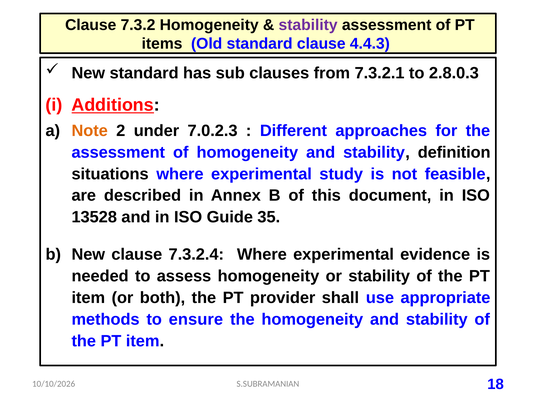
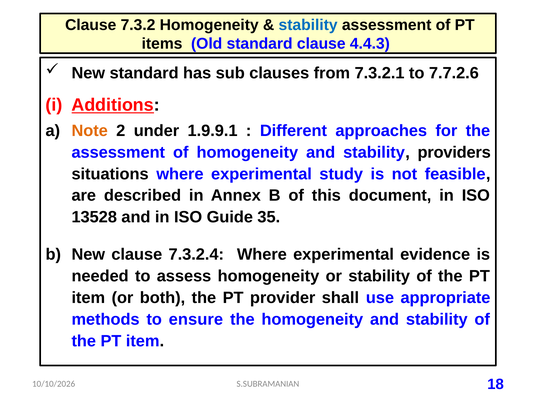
stability colour: purple -> blue (308, 25)
2.8.0.3: 2.8.0.3 -> 7.7.2.6 (454, 73)
7.0.2.3: 7.0.2.3 -> 1.9.9.1 (213, 131)
definition: definition -> providers (454, 152)
